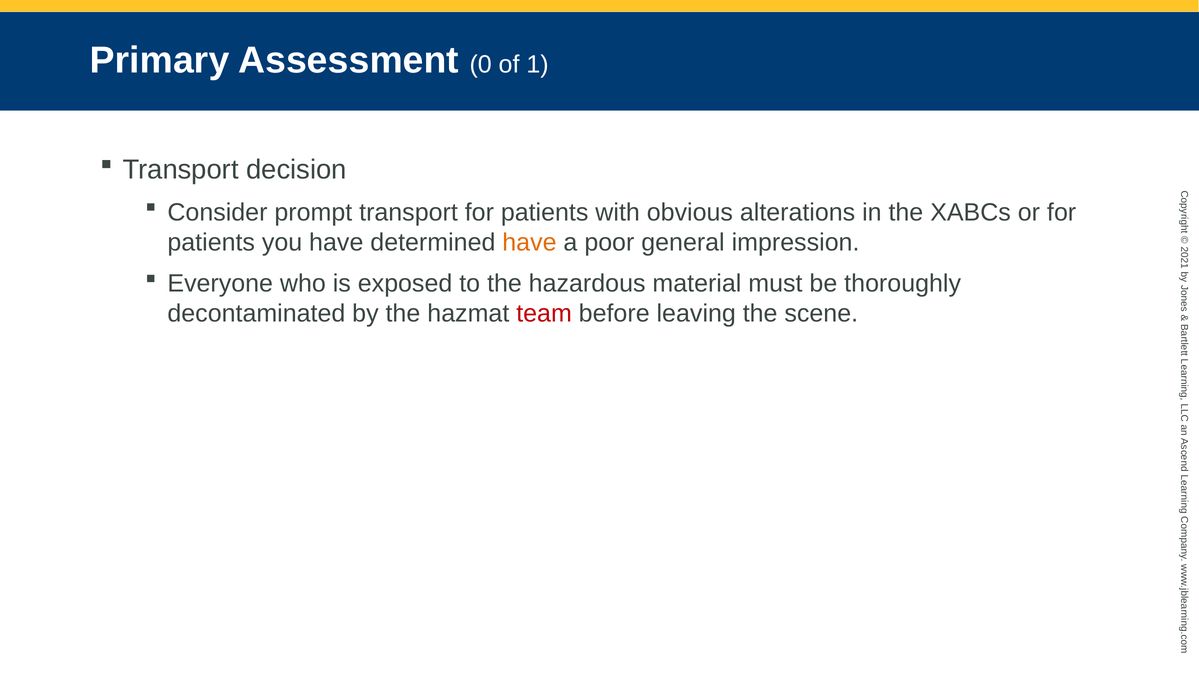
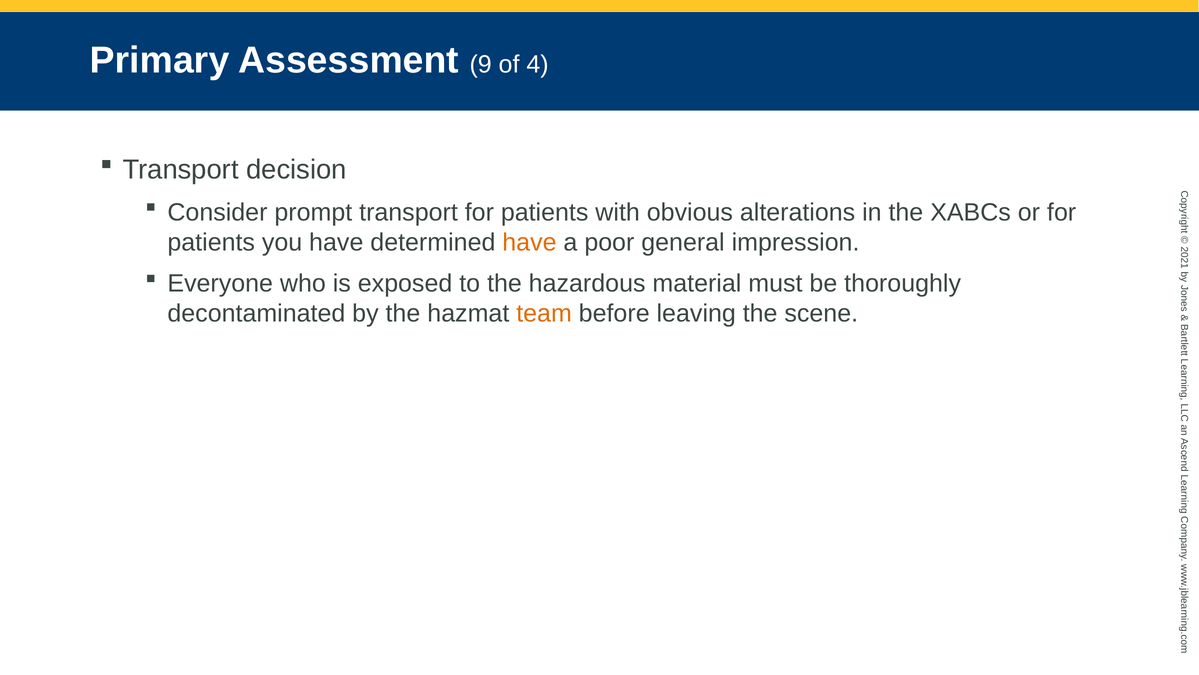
Assessment 0: 0 -> 9 (481, 64)
of 1: 1 -> 4 (538, 64)
team colour: red -> orange (544, 313)
